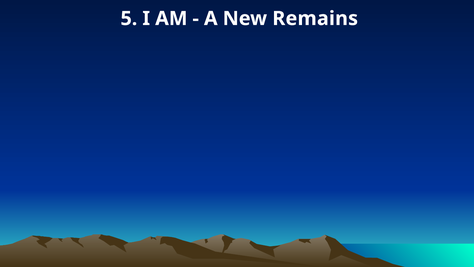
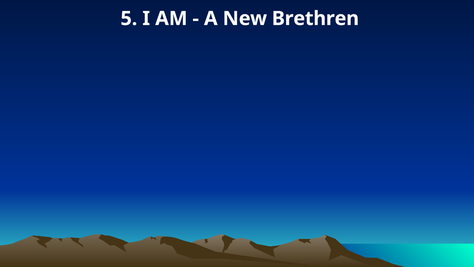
Remains: Remains -> Brethren (315, 19)
